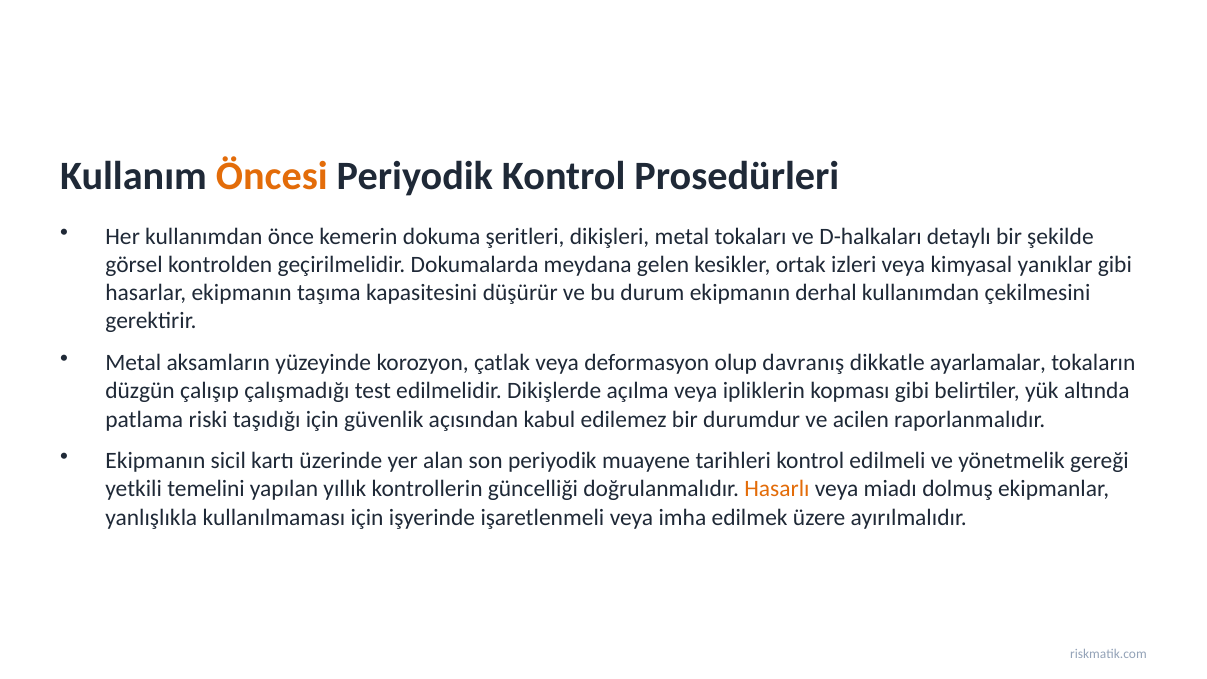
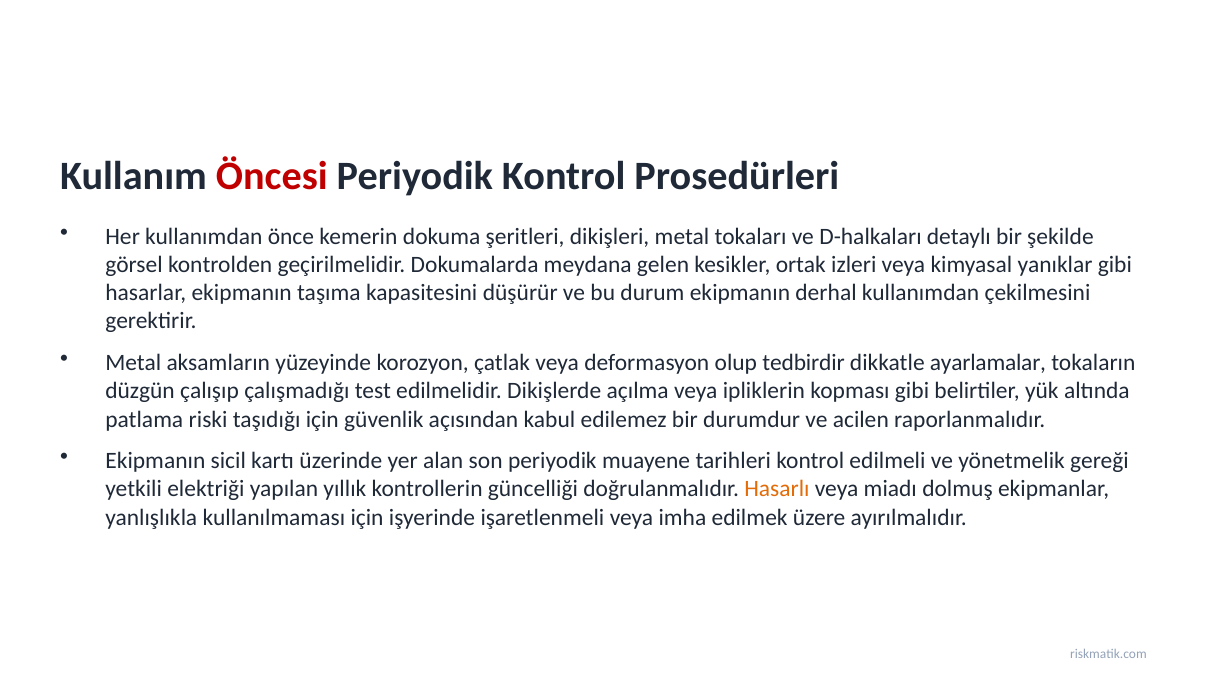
Öncesi colour: orange -> red (272, 176)
davranış: davranış -> tedbirdir (804, 363)
temelini: temelini -> elektriği (206, 489)
